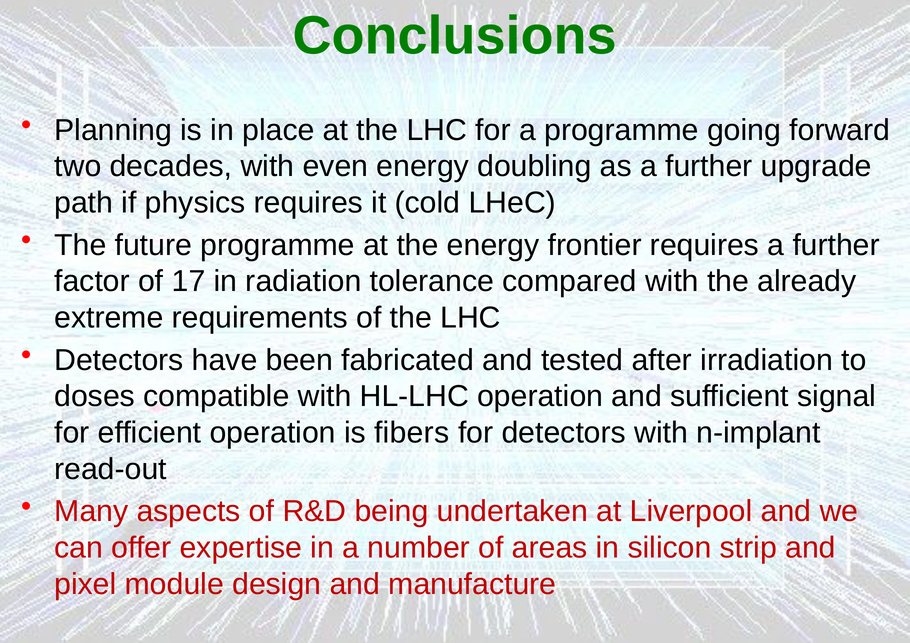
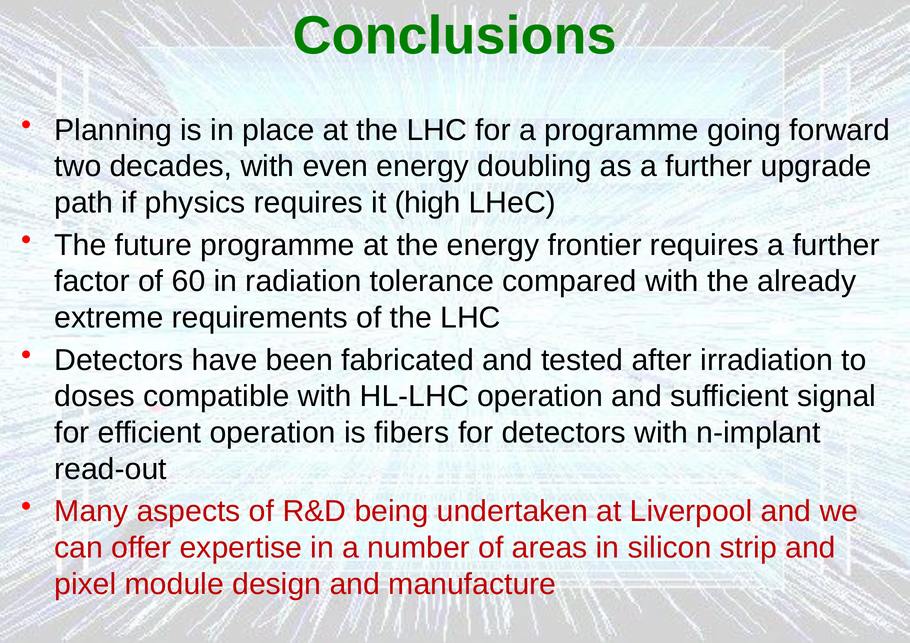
cold: cold -> high (428, 203)
17: 17 -> 60 (189, 282)
